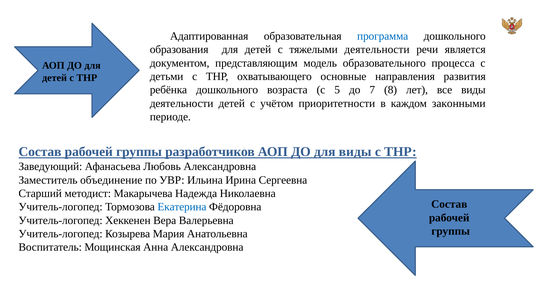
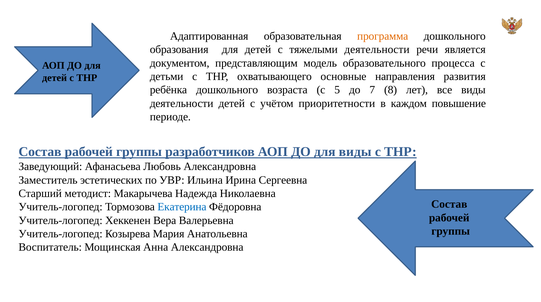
программа colour: blue -> orange (383, 36)
законными: законными -> повышение (459, 104)
объединение: объединение -> эстетических (111, 180)
